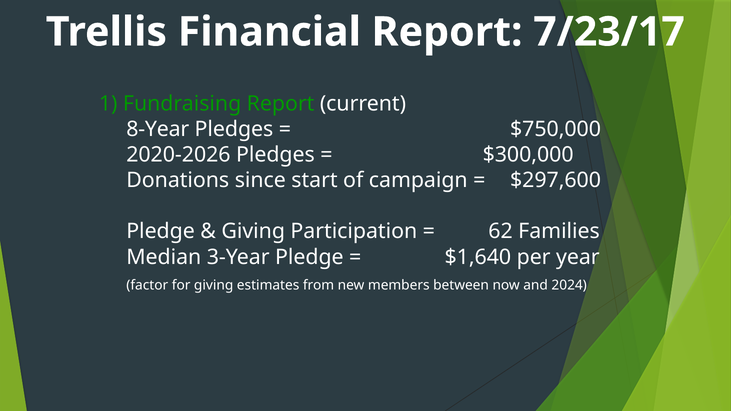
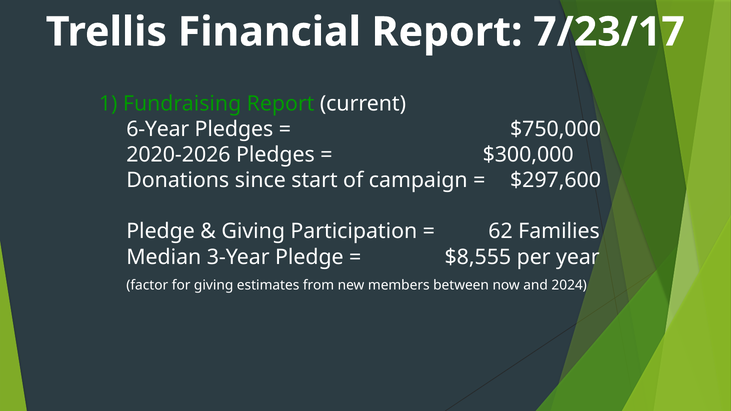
8-Year: 8-Year -> 6-Year (158, 129)
$1,640: $1,640 -> $8,555 (478, 257)
